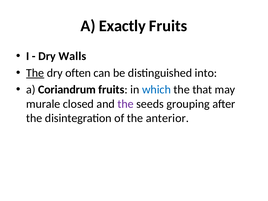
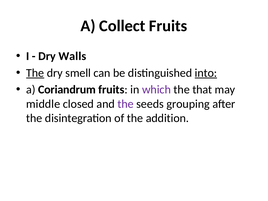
Exactly: Exactly -> Collect (122, 26)
often: often -> smell (78, 73)
into underline: none -> present (206, 73)
which colour: blue -> purple (156, 90)
murale: murale -> middle (43, 104)
anterior: anterior -> addition (167, 118)
